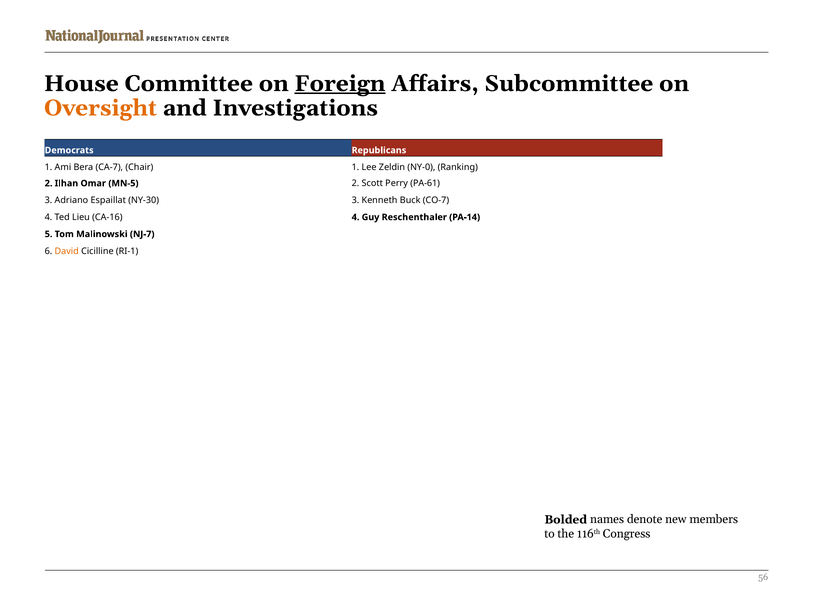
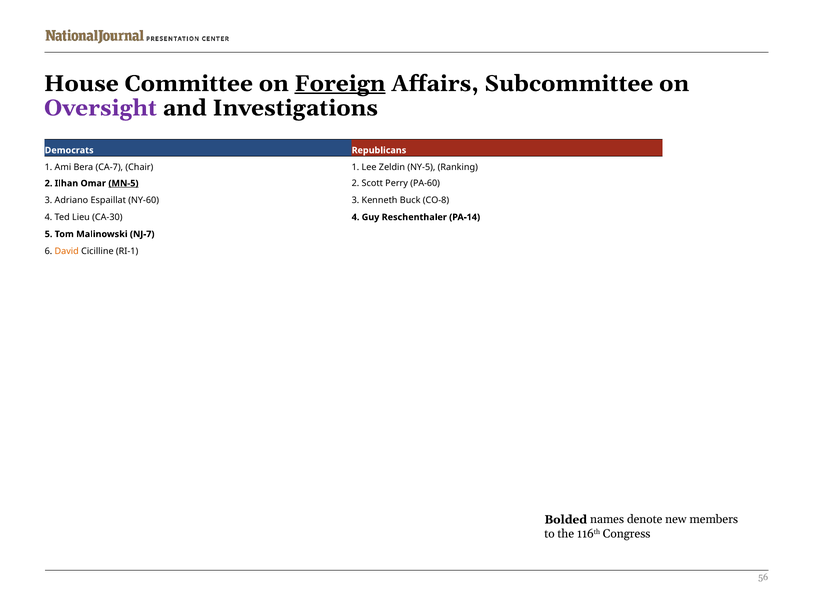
Oversight colour: orange -> purple (100, 108)
NY-0: NY-0 -> NY-5 (421, 167)
MN-5 underline: none -> present (123, 183)
PA-61: PA-61 -> PA-60 (425, 183)
NY-30: NY-30 -> NY-60 (144, 200)
CO-7: CO-7 -> CO-8 (436, 200)
CA-16: CA-16 -> CA-30 (107, 217)
